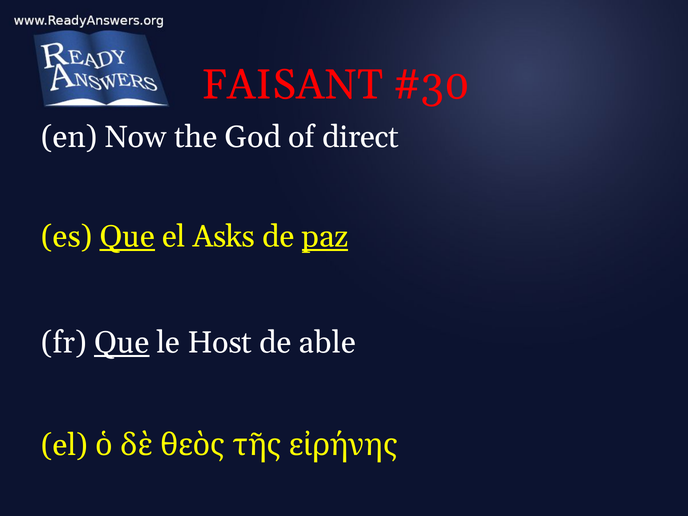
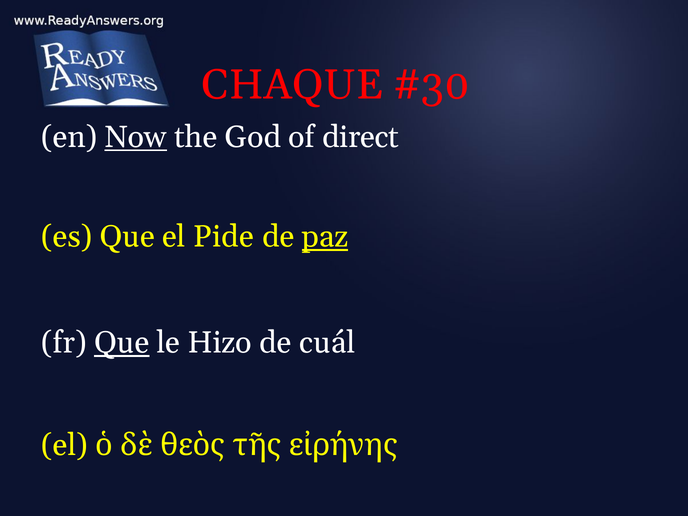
FAISANT: FAISANT -> CHAQUE (293, 85)
Now underline: none -> present (136, 137)
Que underline: present -> none (127, 237)
Asks: Asks -> Pide (224, 237)
Host: Host -> Hizo (220, 343)
able: able -> cuál (327, 343)
